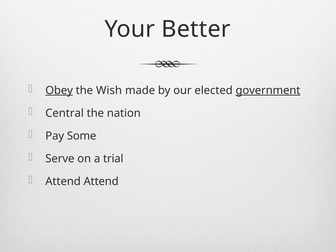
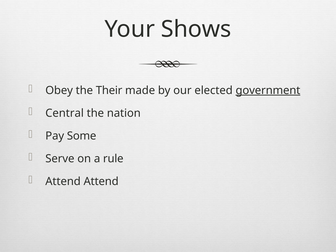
Better: Better -> Shows (196, 29)
Obey underline: present -> none (59, 90)
Wish: Wish -> Their (109, 90)
trial: trial -> rule (113, 159)
